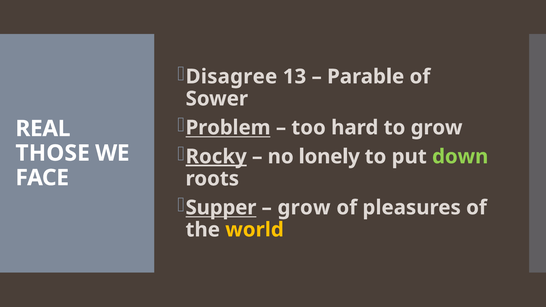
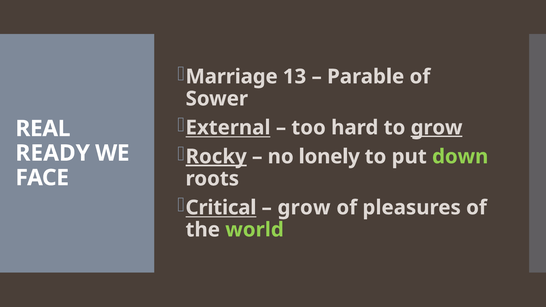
Disagree: Disagree -> Marriage (232, 77)
Problem: Problem -> External (228, 128)
grow underline: none -> present (437, 128)
THOSE: THOSE -> READY (53, 153)
Supper: Supper -> Critical (221, 208)
world colour: yellow -> light green (255, 230)
